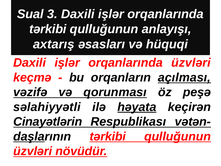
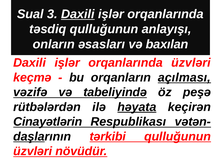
Daxili underline: none -> present (78, 14)
tərkibi: tərkibi -> təsdiq (48, 29)
axtarış: axtarış -> onların (54, 44)
hüquqi: hüquqi -> baxılan (167, 44)
qorunması: qorunması -> tabeliyində (115, 92)
səlahiyyətli: səlahiyyətli -> rütbələrdən (47, 107)
